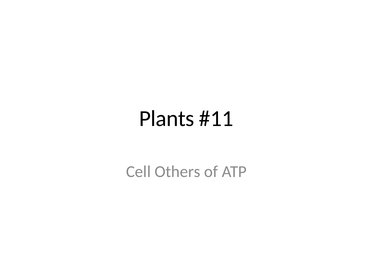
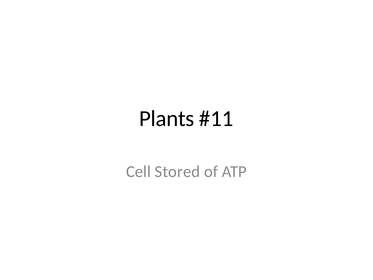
Others: Others -> Stored (177, 172)
